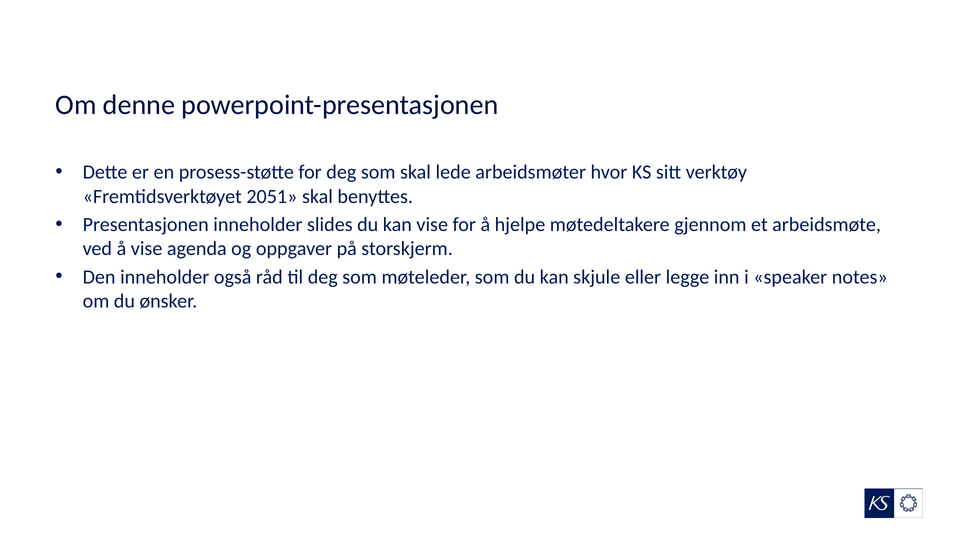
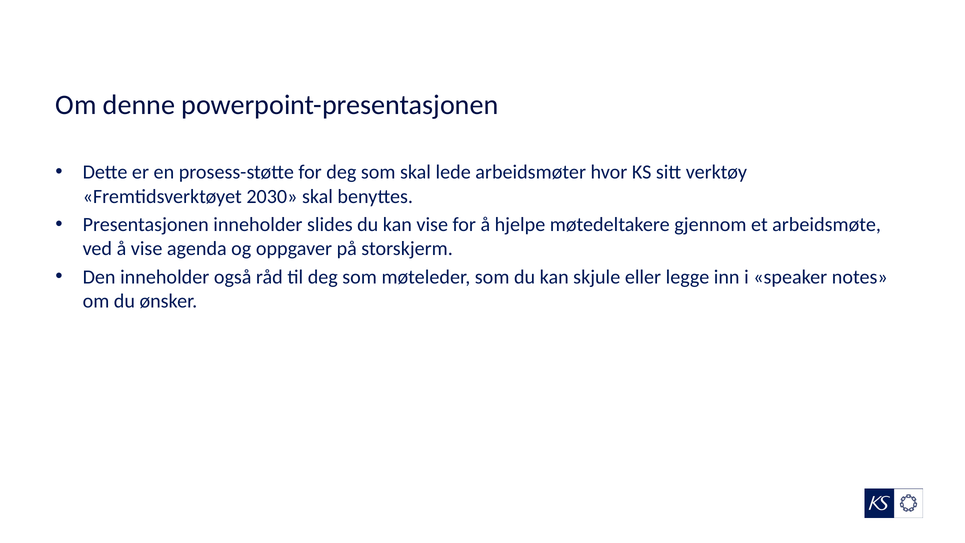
2051: 2051 -> 2030 (272, 196)
